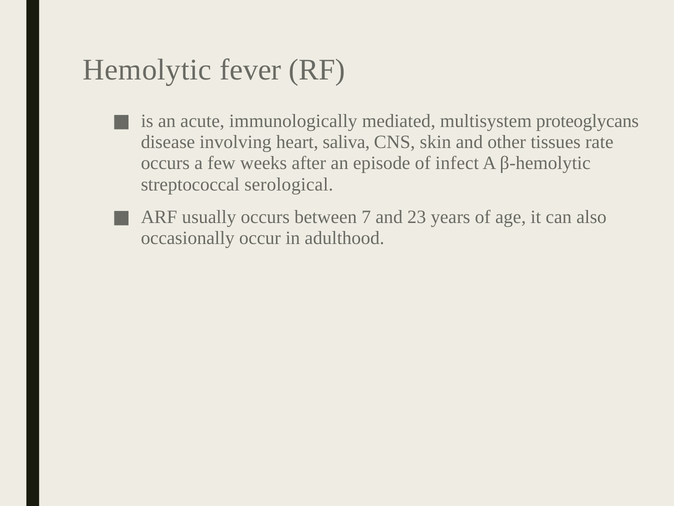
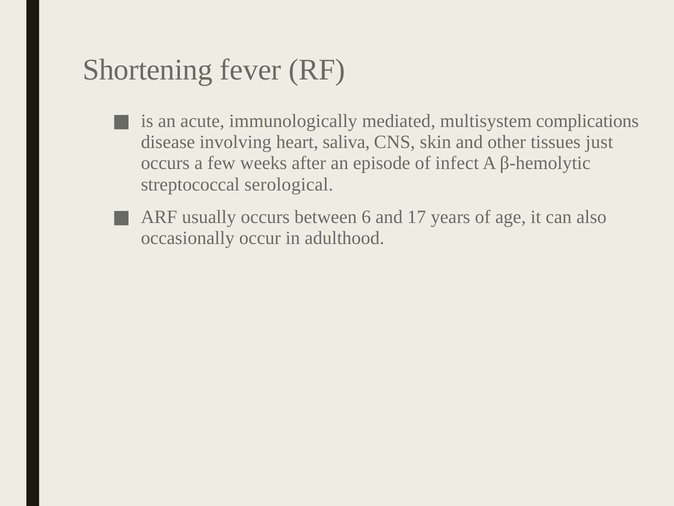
Hemolytic: Hemolytic -> Shortening (148, 70)
proteoglycans: proteoglycans -> complications (587, 121)
rate: rate -> just (599, 142)
7: 7 -> 6 (366, 217)
23: 23 -> 17 (417, 217)
